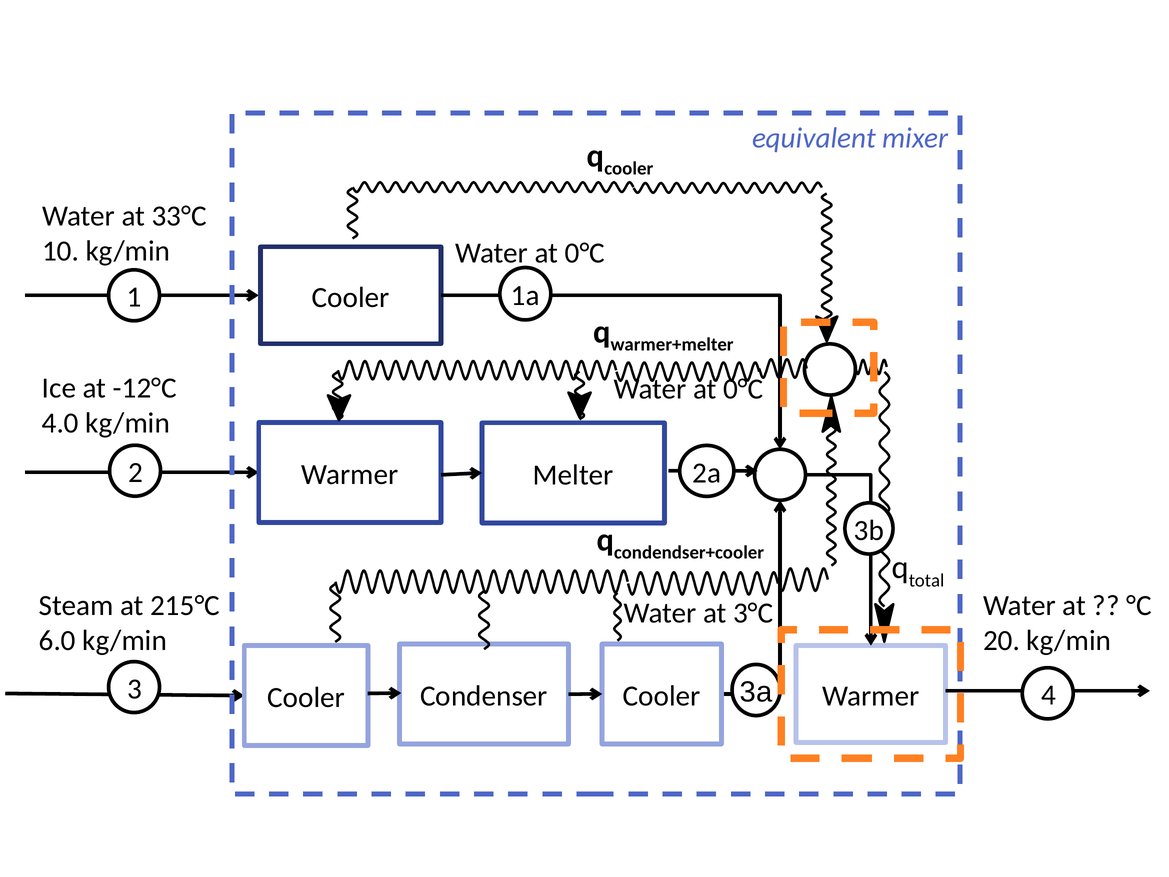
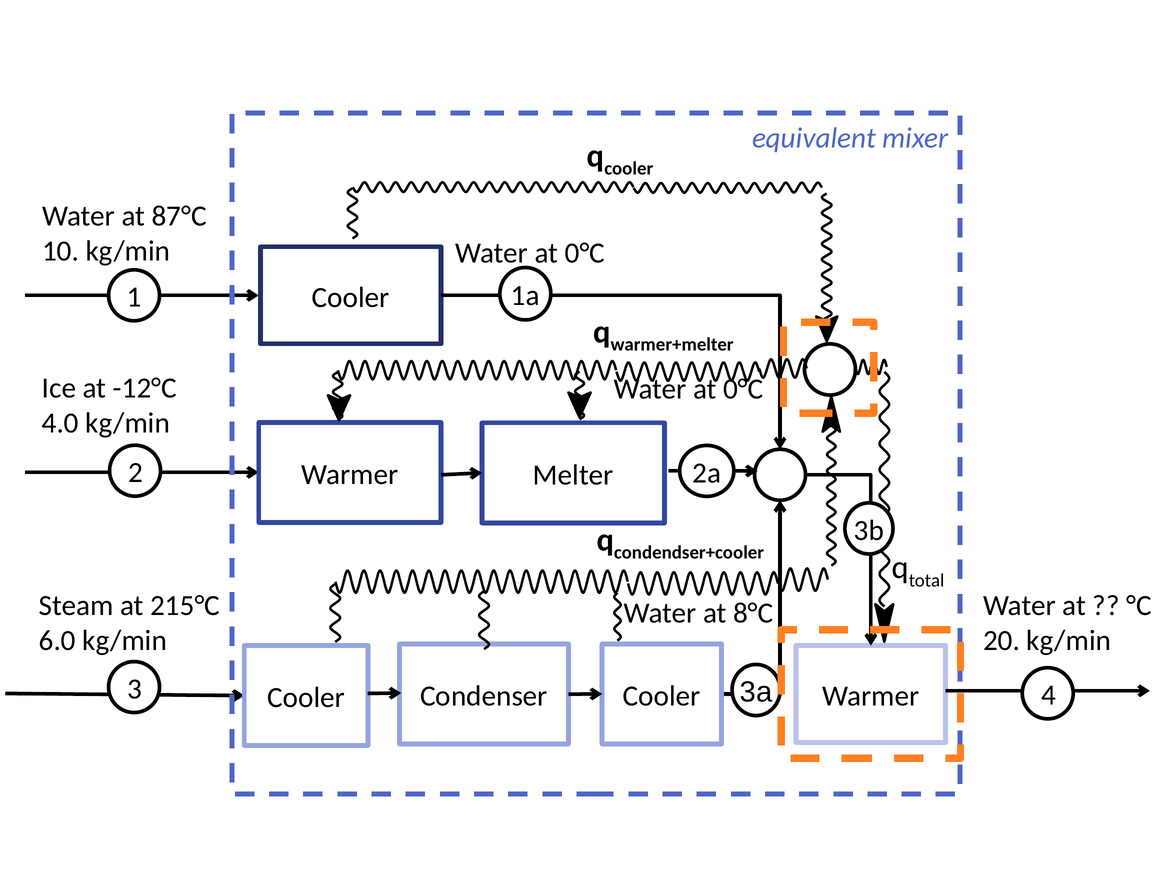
33°C: 33°C -> 87°C (179, 216)
3°C: 3°C -> 8°C (753, 613)
